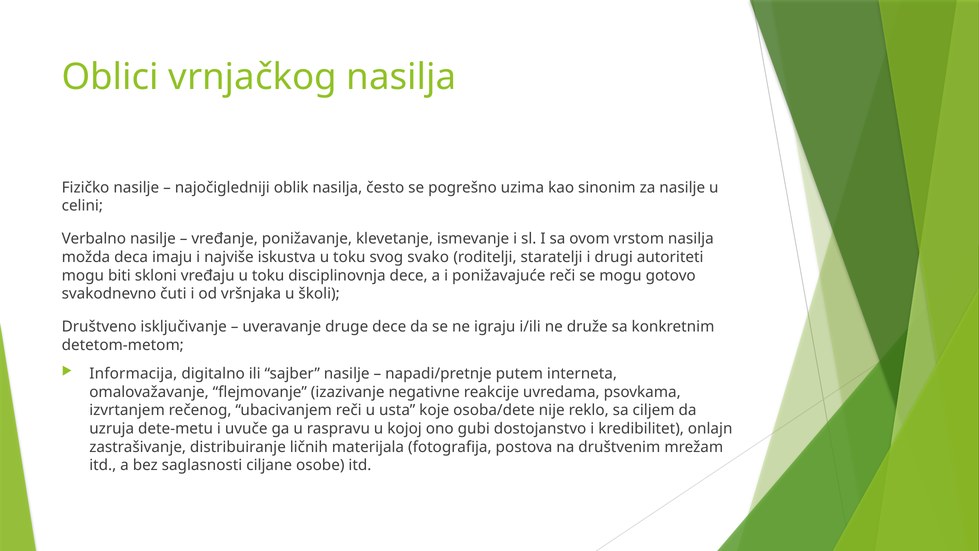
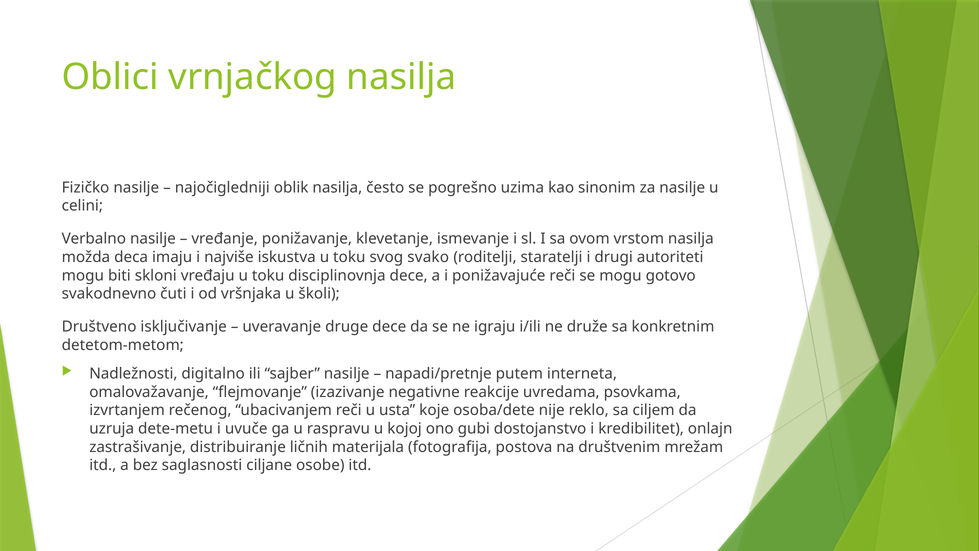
Informacija: Informacija -> Nadležnosti (133, 373)
